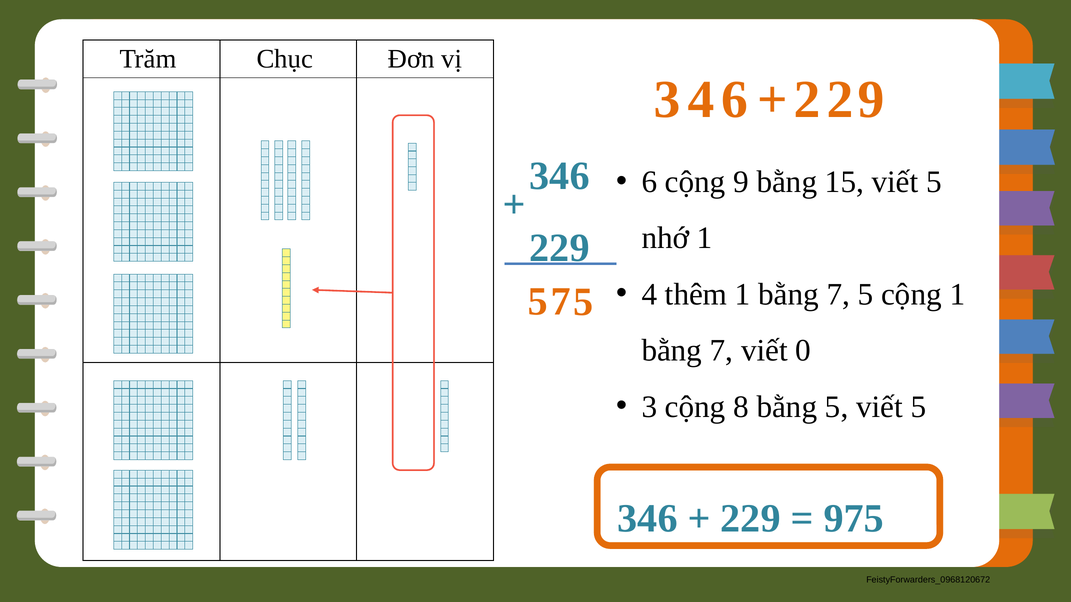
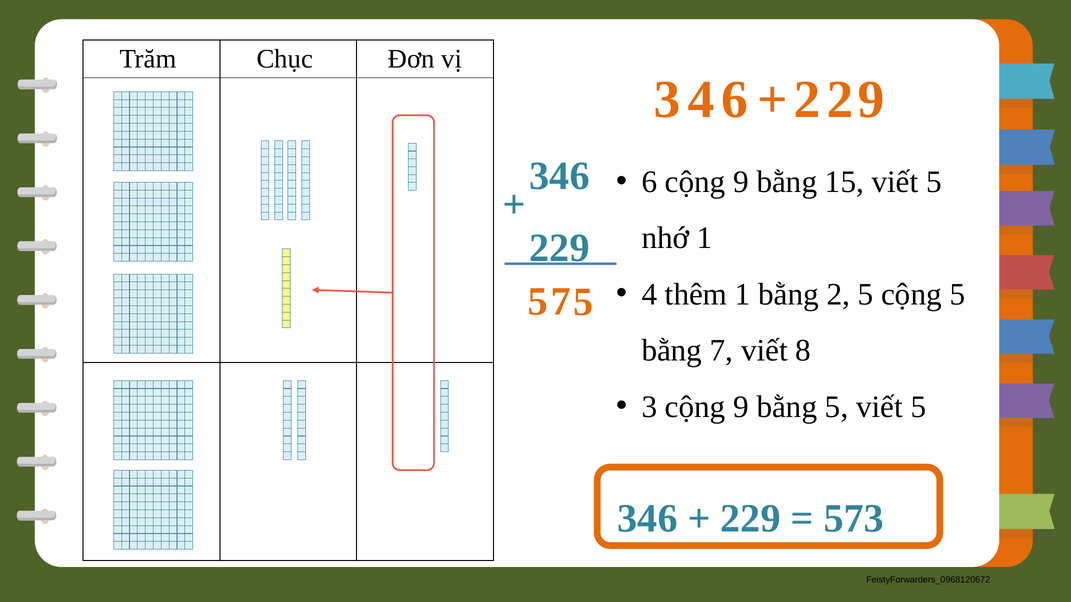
thêm 1 bằng 7: 7 -> 2 (838, 295)
cộng 1: 1 -> 5 (957, 295)
0: 0 -> 8 (803, 351)
3 cộng 8: 8 -> 9 (741, 407)
975: 975 -> 573 (854, 519)
